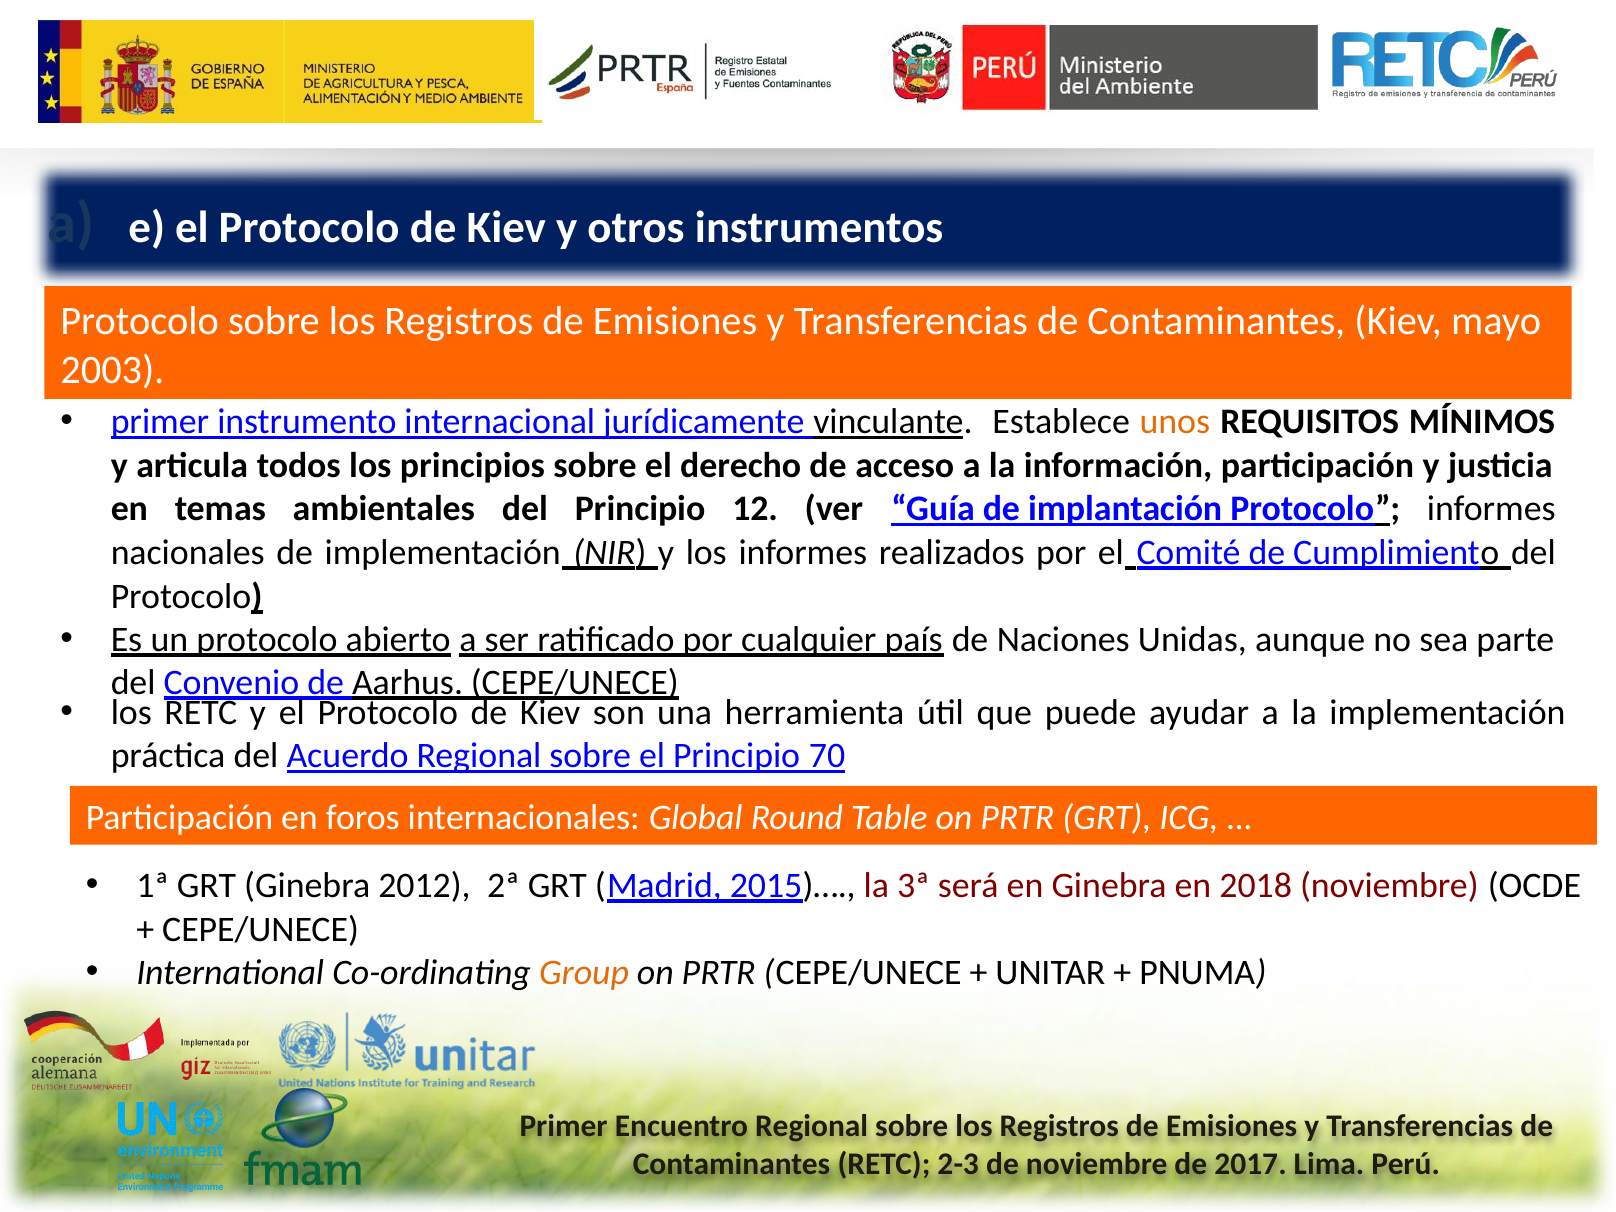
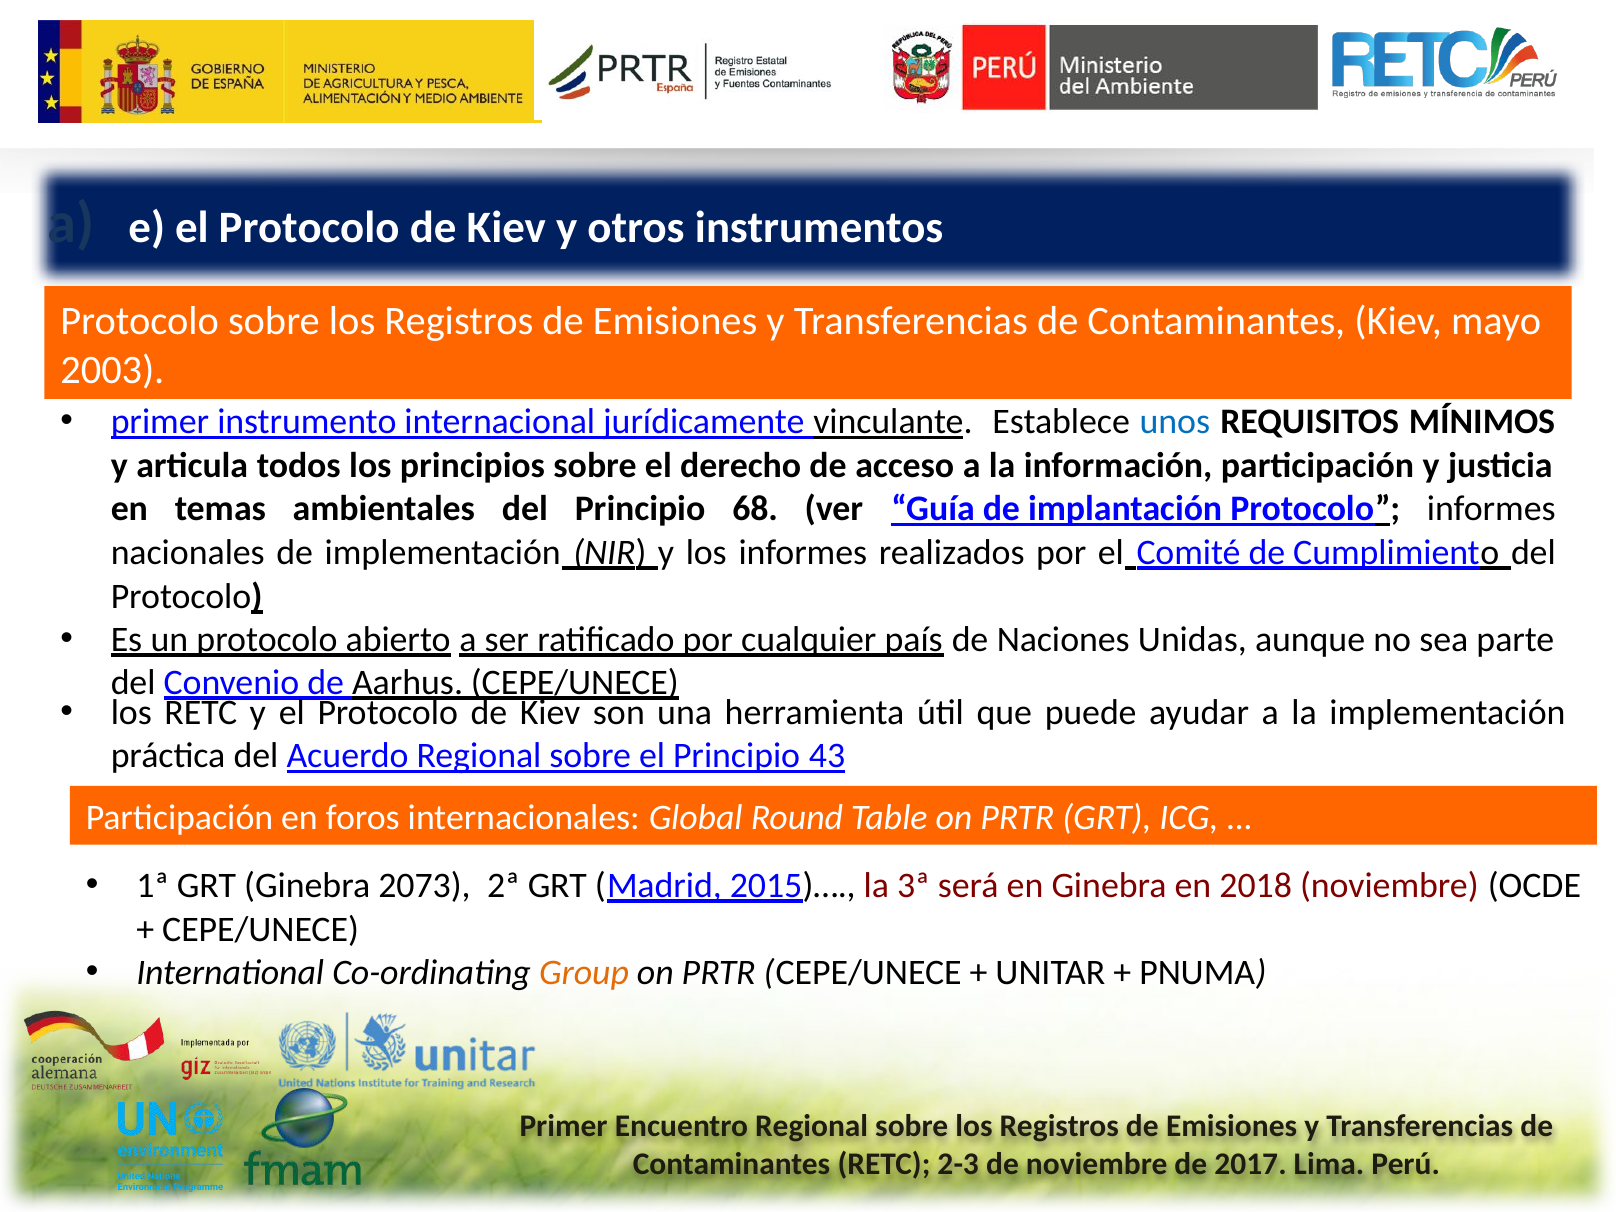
unos colour: orange -> blue (1175, 422)
12: 12 -> 68 (755, 509)
70: 70 -> 43 (827, 756)
2012: 2012 -> 2073 (424, 886)
